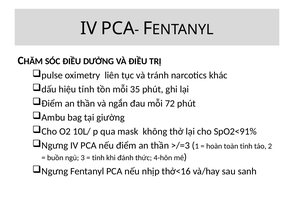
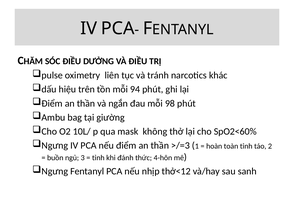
hiệu tỉnh: tỉnh -> trên (87, 90)
35: 35 -> 94 (135, 90)
72: 72 -> 98 (170, 104)
SpO2<91%: SpO2<91% -> SpO2<60% (235, 132)
thở<16: thở<16 -> thở<12 (176, 172)
